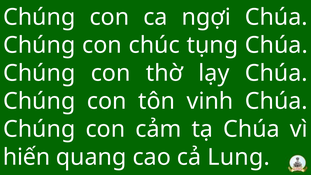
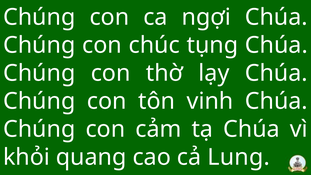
hiến: hiến -> khỏi (26, 157)
